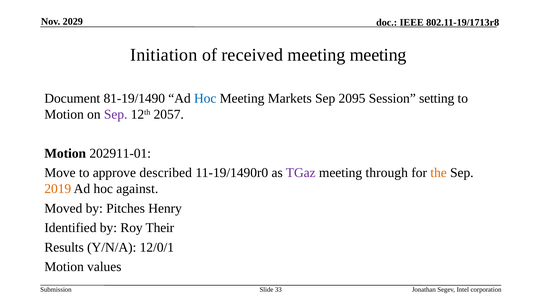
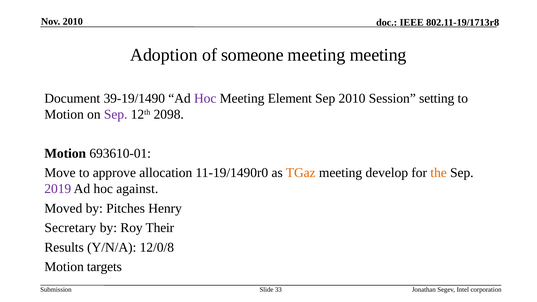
Nov 2029: 2029 -> 2010 (73, 21)
Initiation: Initiation -> Adoption (164, 55)
received: received -> someone (252, 55)
81-19/1490: 81-19/1490 -> 39-19/1490 (134, 98)
Hoc colour: blue -> purple (205, 98)
Markets: Markets -> Element (290, 98)
Sep 2095: 2095 -> 2010 (352, 98)
2057: 2057 -> 2098 (169, 114)
202911-01: 202911-01 -> 693610-01 (120, 153)
described: described -> allocation (166, 173)
TGaz colour: purple -> orange (301, 173)
through: through -> develop (387, 173)
2019 colour: orange -> purple (58, 189)
Identified: Identified -> Secretary (70, 228)
12/0/1: 12/0/1 -> 12/0/8 (157, 247)
values: values -> targets (104, 267)
